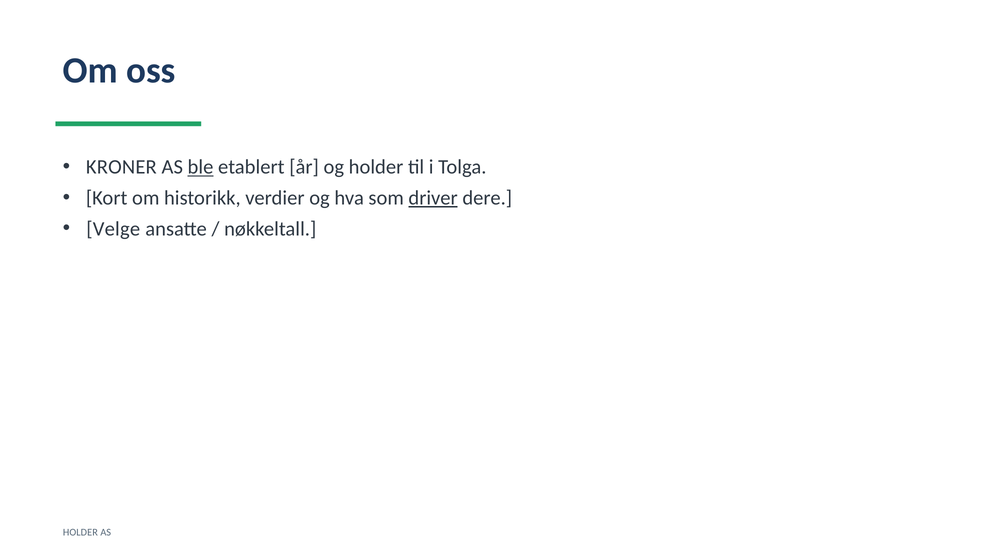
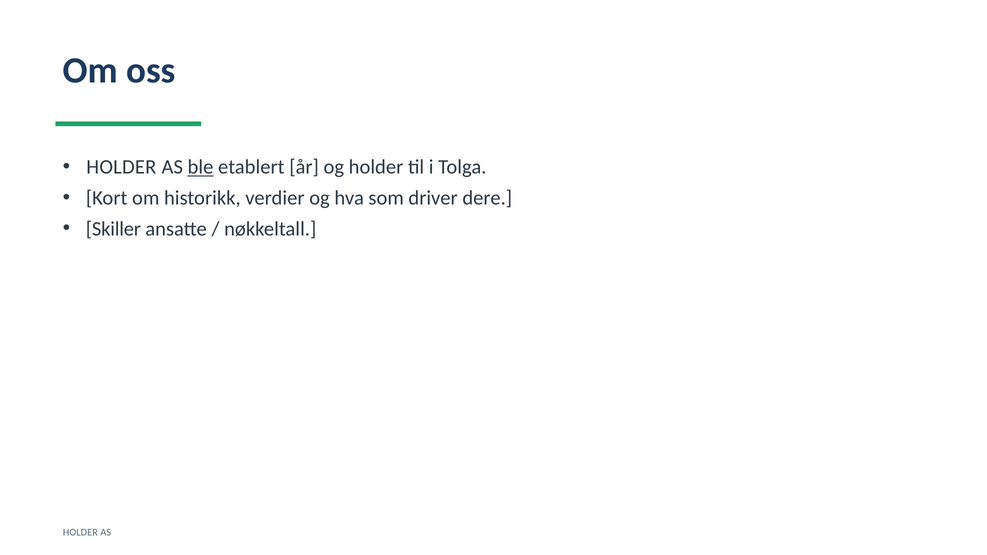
KRONER: KRONER -> HOLDER (121, 167)
driver underline: present -> none (433, 198)
Velge: Velge -> Skiller (113, 229)
